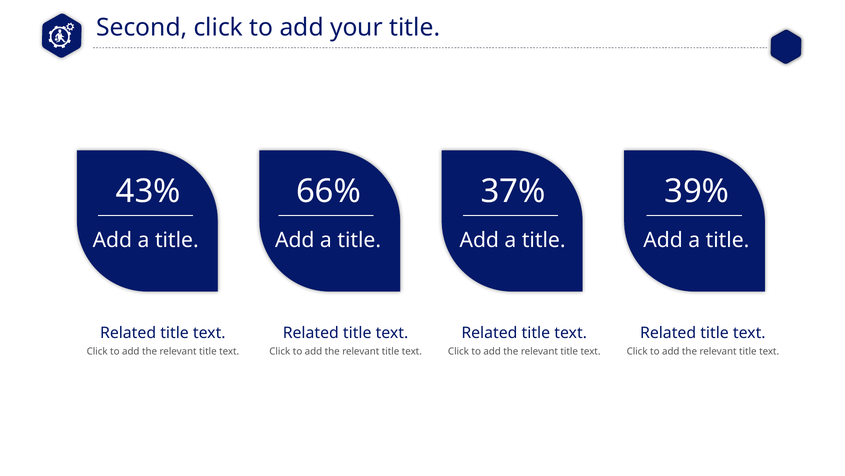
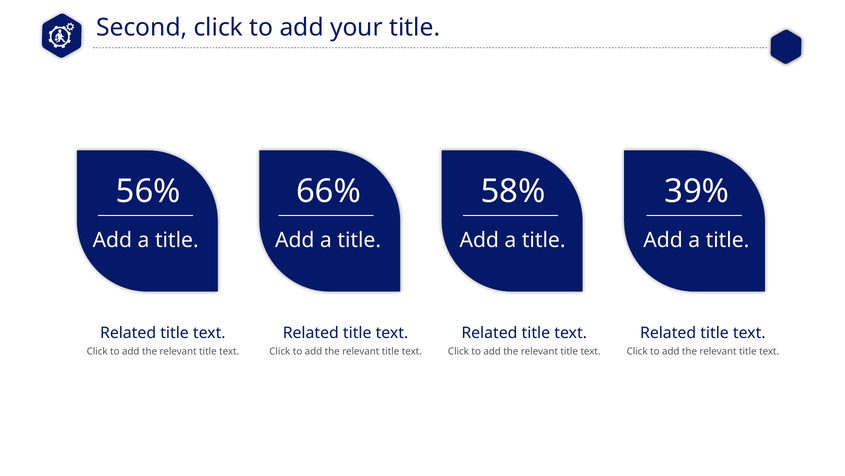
43%: 43% -> 56% (148, 191)
37%: 37% -> 58% (513, 191)
